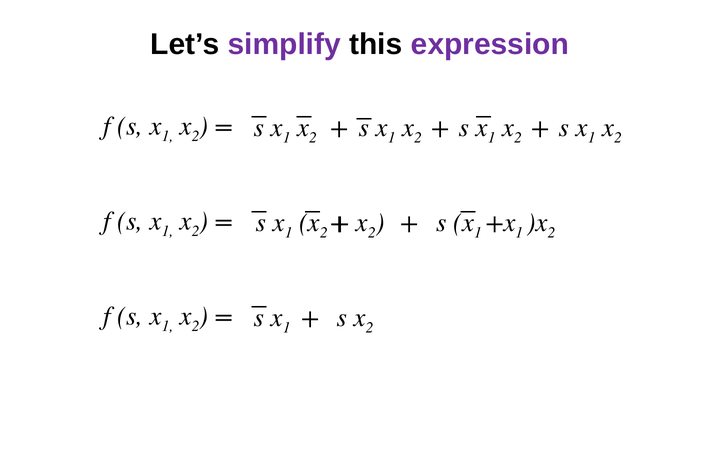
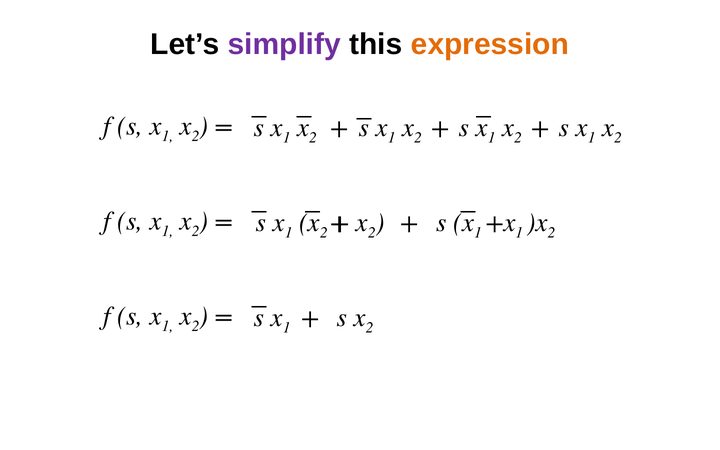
expression colour: purple -> orange (490, 45)
